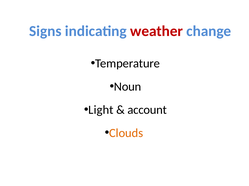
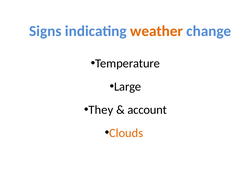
weather colour: red -> orange (157, 31)
Noun: Noun -> Large (128, 87)
Light: Light -> They (101, 110)
